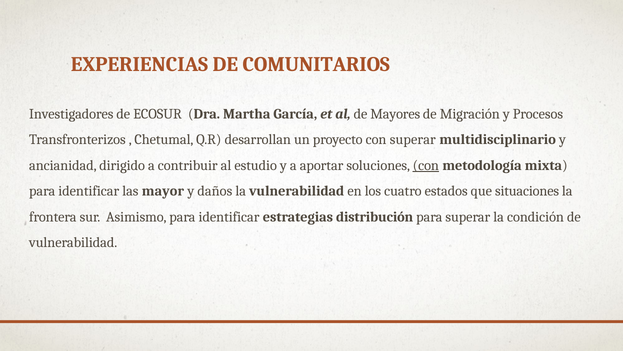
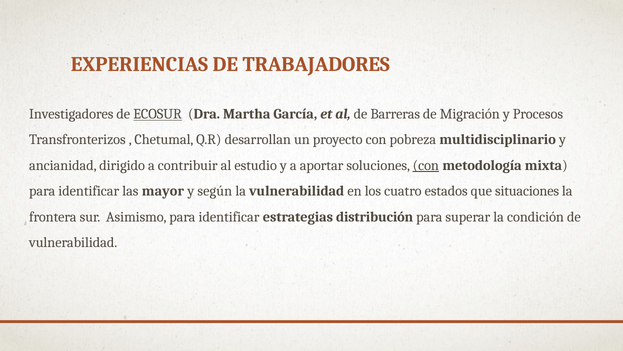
COMUNITARIOS: COMUNITARIOS -> TRABAJADORES (316, 64)
ECOSUR underline: none -> present (158, 114)
Mayores: Mayores -> Barreras (395, 114)
con superar: superar -> pobreza (413, 140)
daños: daños -> según (215, 191)
